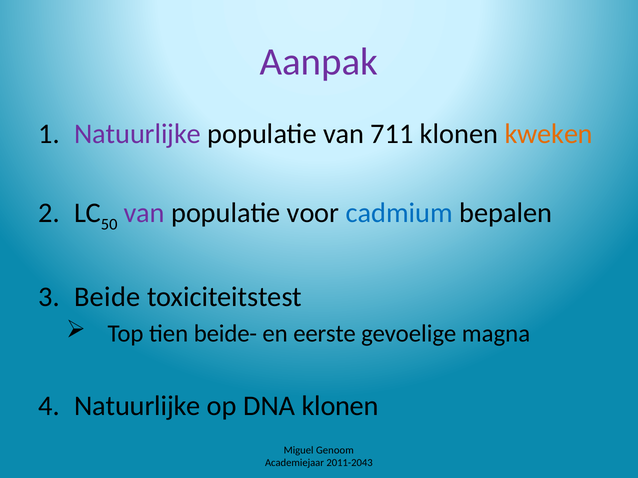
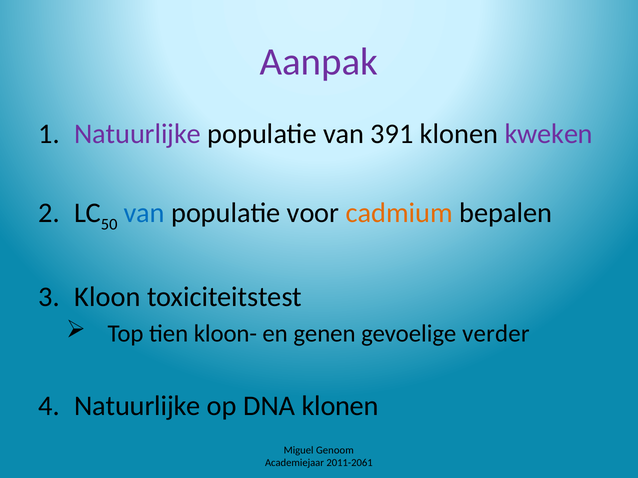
711: 711 -> 391 (392, 134)
kweken colour: orange -> purple (549, 134)
van colour: purple -> blue (144, 213)
cadmium colour: blue -> orange (399, 213)
Beide: Beide -> Kloon (107, 297)
beide-: beide- -> kloon- (225, 334)
eerste: eerste -> genen (324, 334)
magna: magna -> verder (496, 334)
2011-2043: 2011-2043 -> 2011-2061 (350, 463)
